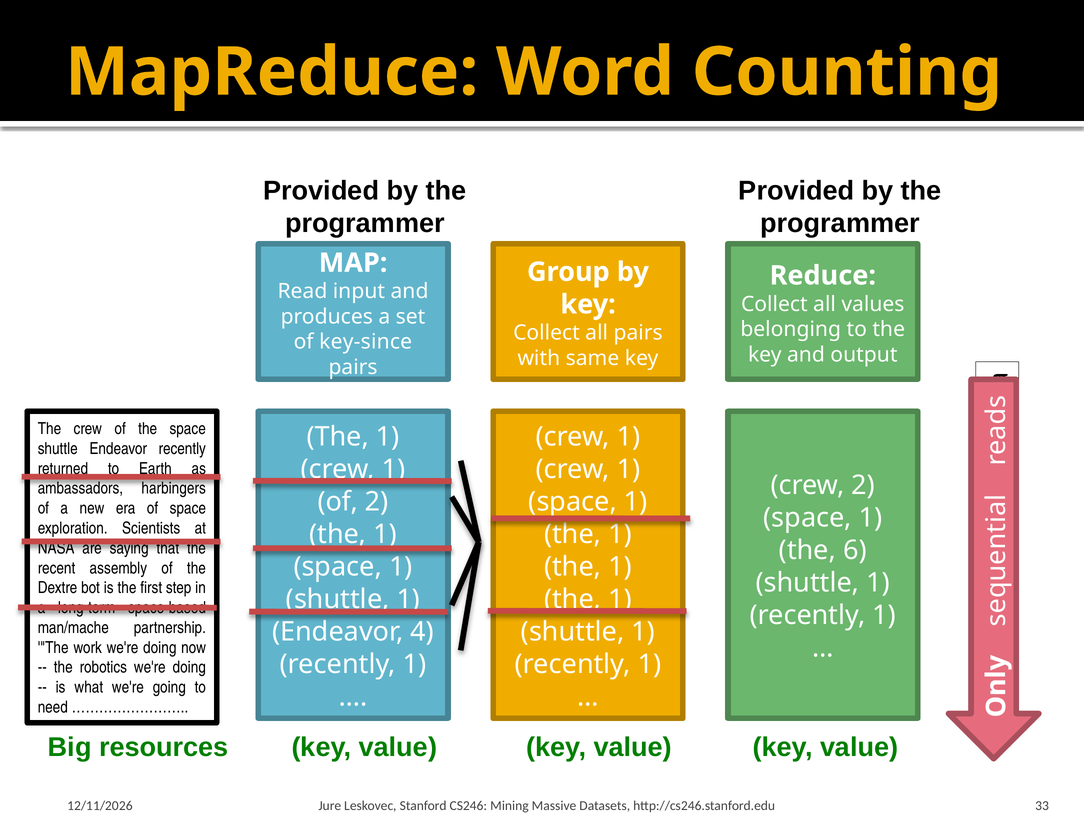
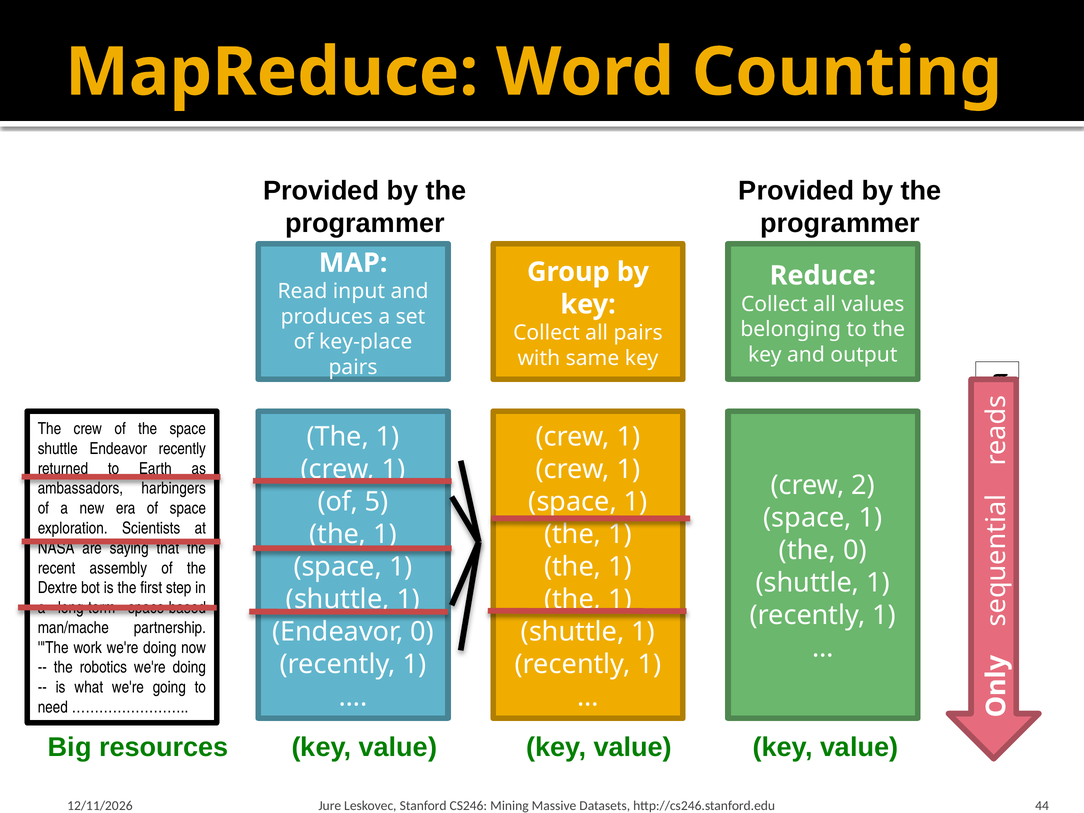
key-since: key-since -> key-place (366, 342)
of 2: 2 -> 5 (377, 502)
the 6: 6 -> 0 (855, 550)
Endeavor 4: 4 -> 0 (422, 632)
33: 33 -> 44 (1042, 806)
